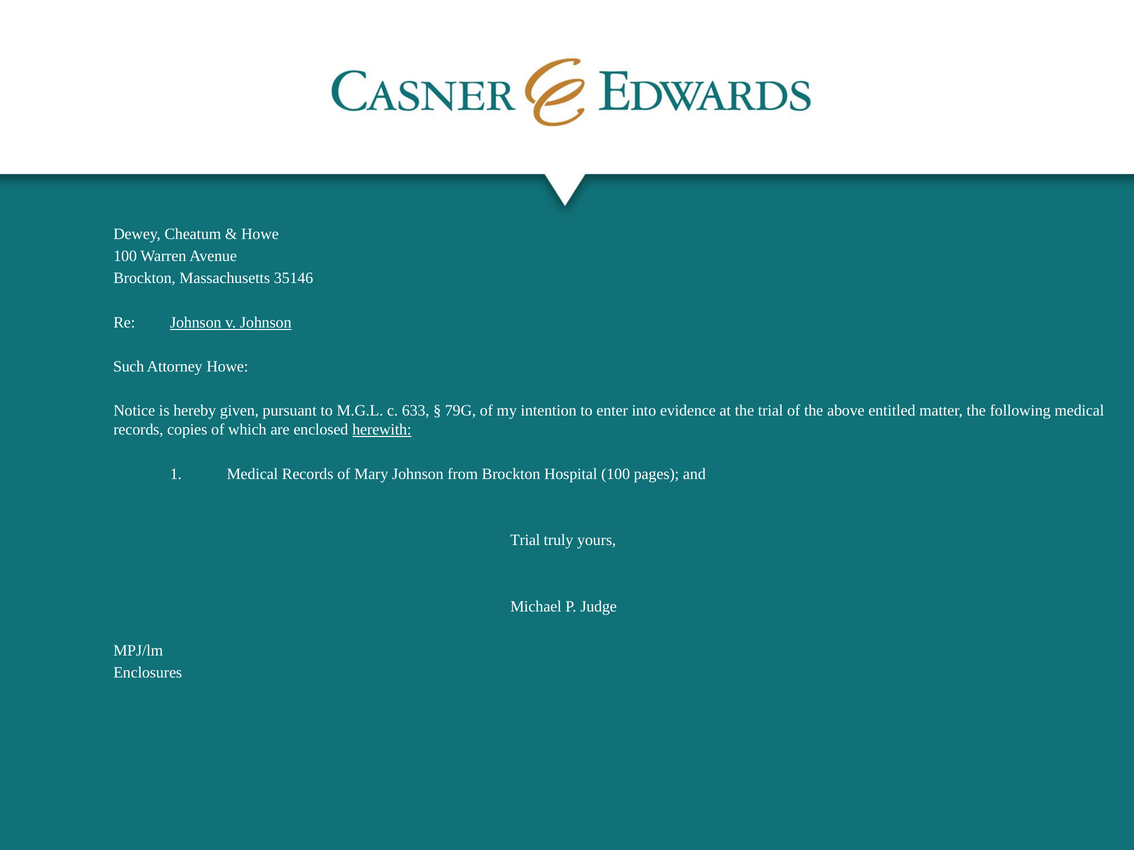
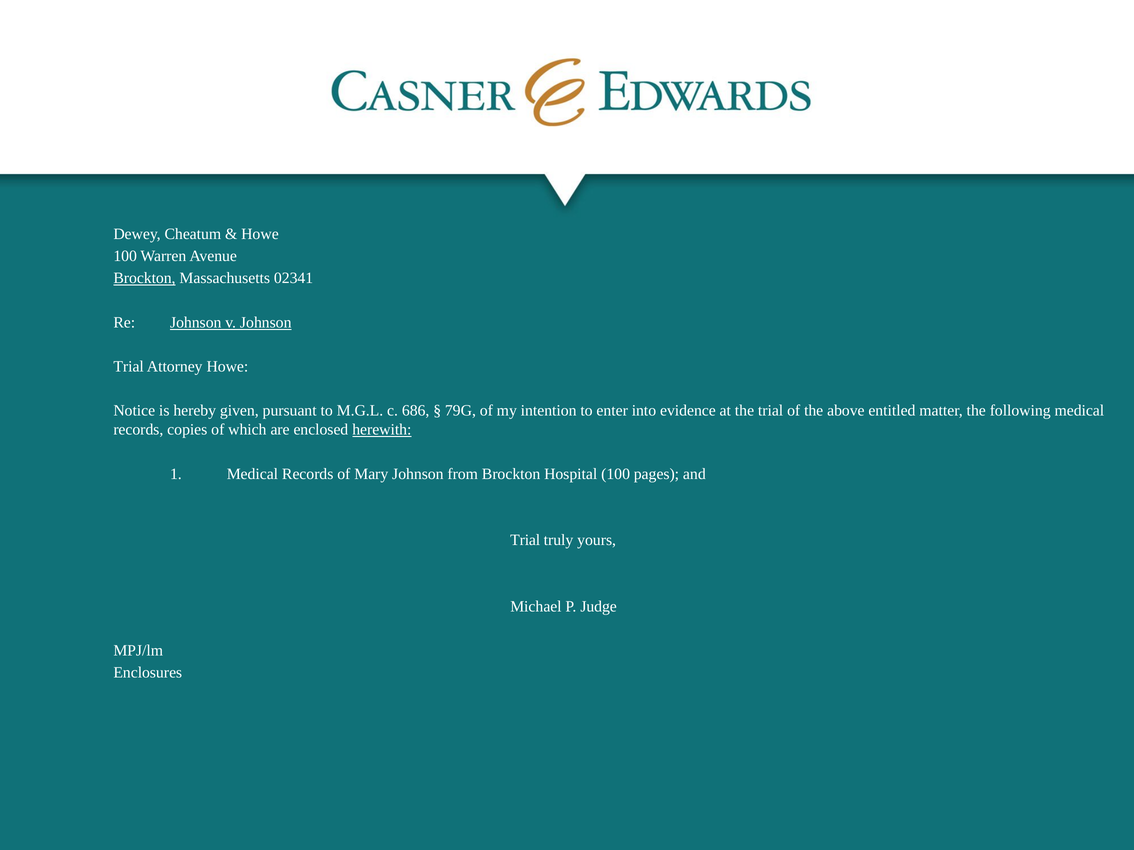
Brockton underline: none -> present (144, 278)
35146: 35146 -> 02341 (294, 278)
Such: Such -> Trial (129, 367)
633: 633 -> 686 (416, 411)
